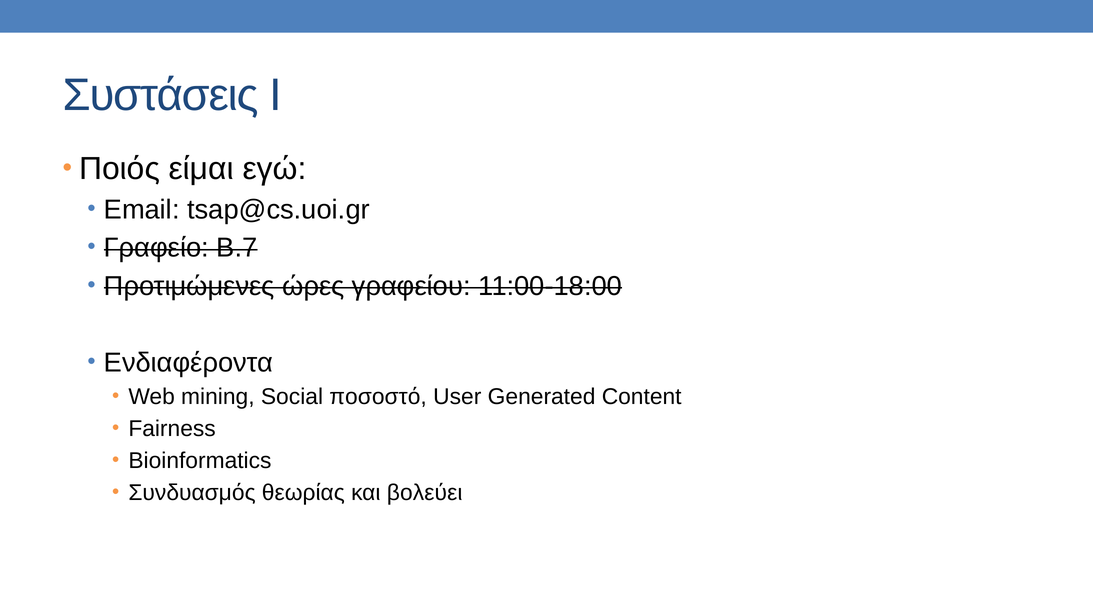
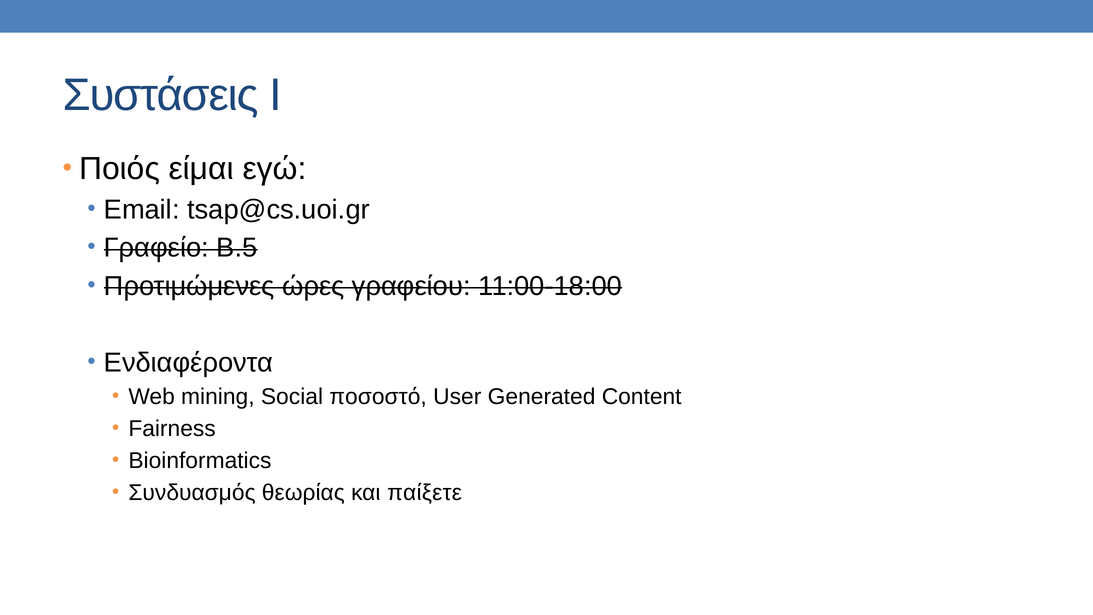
Β.7: Β.7 -> Β.5 (237, 248)
βολεύει: βολεύει -> παίξετε (425, 493)
